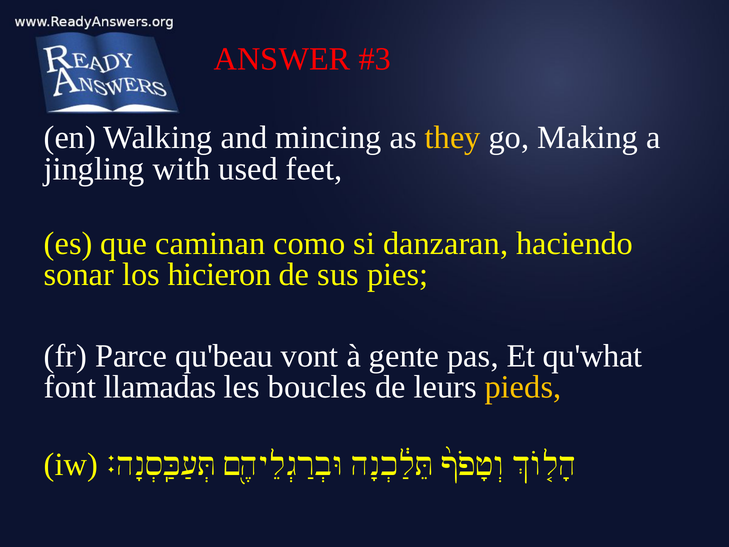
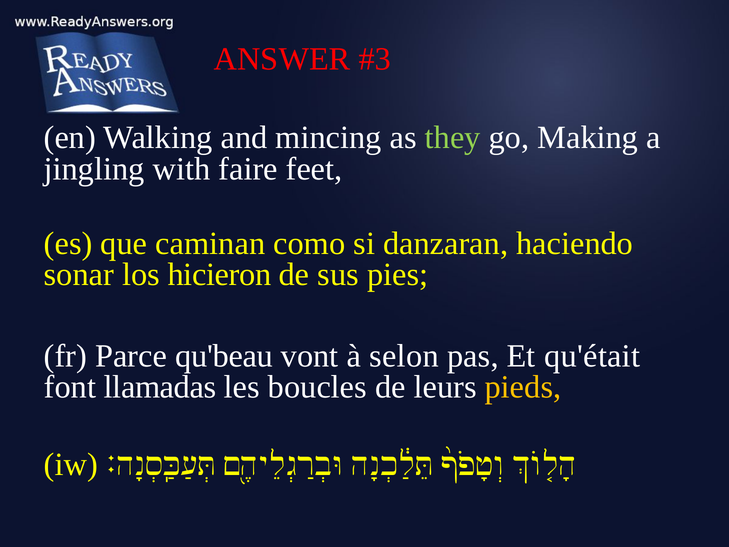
they colour: yellow -> light green (453, 138)
used: used -> faire (248, 169)
gente: gente -> selon (404, 356)
qu'what: qu'what -> qu'était (592, 356)
